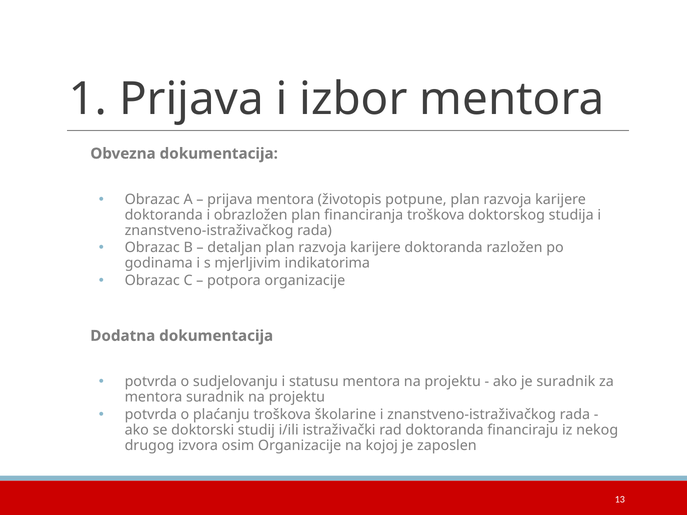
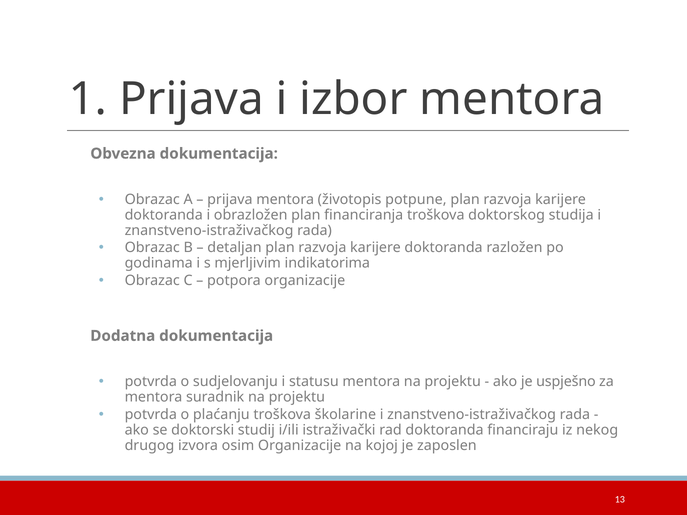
je suradnik: suradnik -> uspješno (566, 382)
